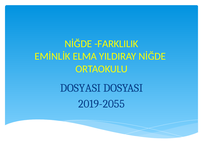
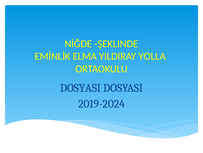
FARKLILIK: FARKLILIK -> ŞEKLINDE (116, 44)
YILDIRAY NİĞDE: NİĞDE -> YOLLA (152, 56)
2019-2055: 2019-2055 -> 2019-2024 (101, 103)
